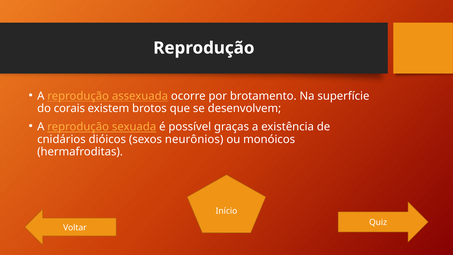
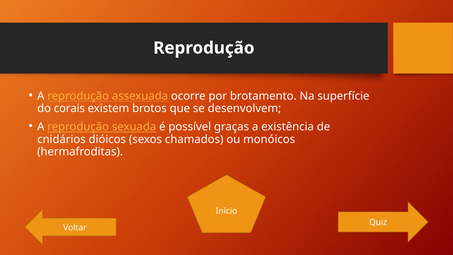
neurônios: neurônios -> chamados (194, 139)
